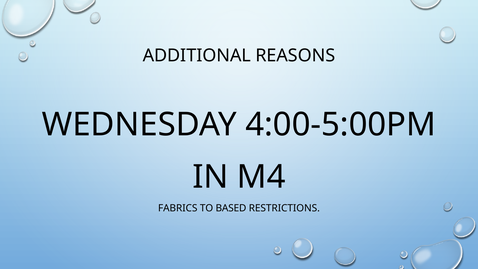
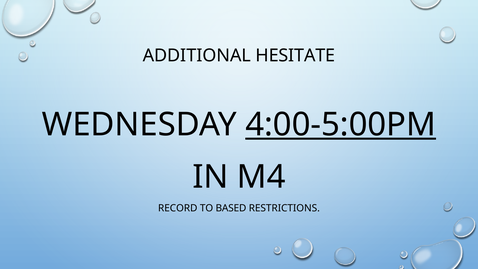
REASONS: REASONS -> HESITATE (295, 55)
4:00-5:00PM underline: none -> present (341, 124)
FABRICS: FABRICS -> RECORD (178, 208)
